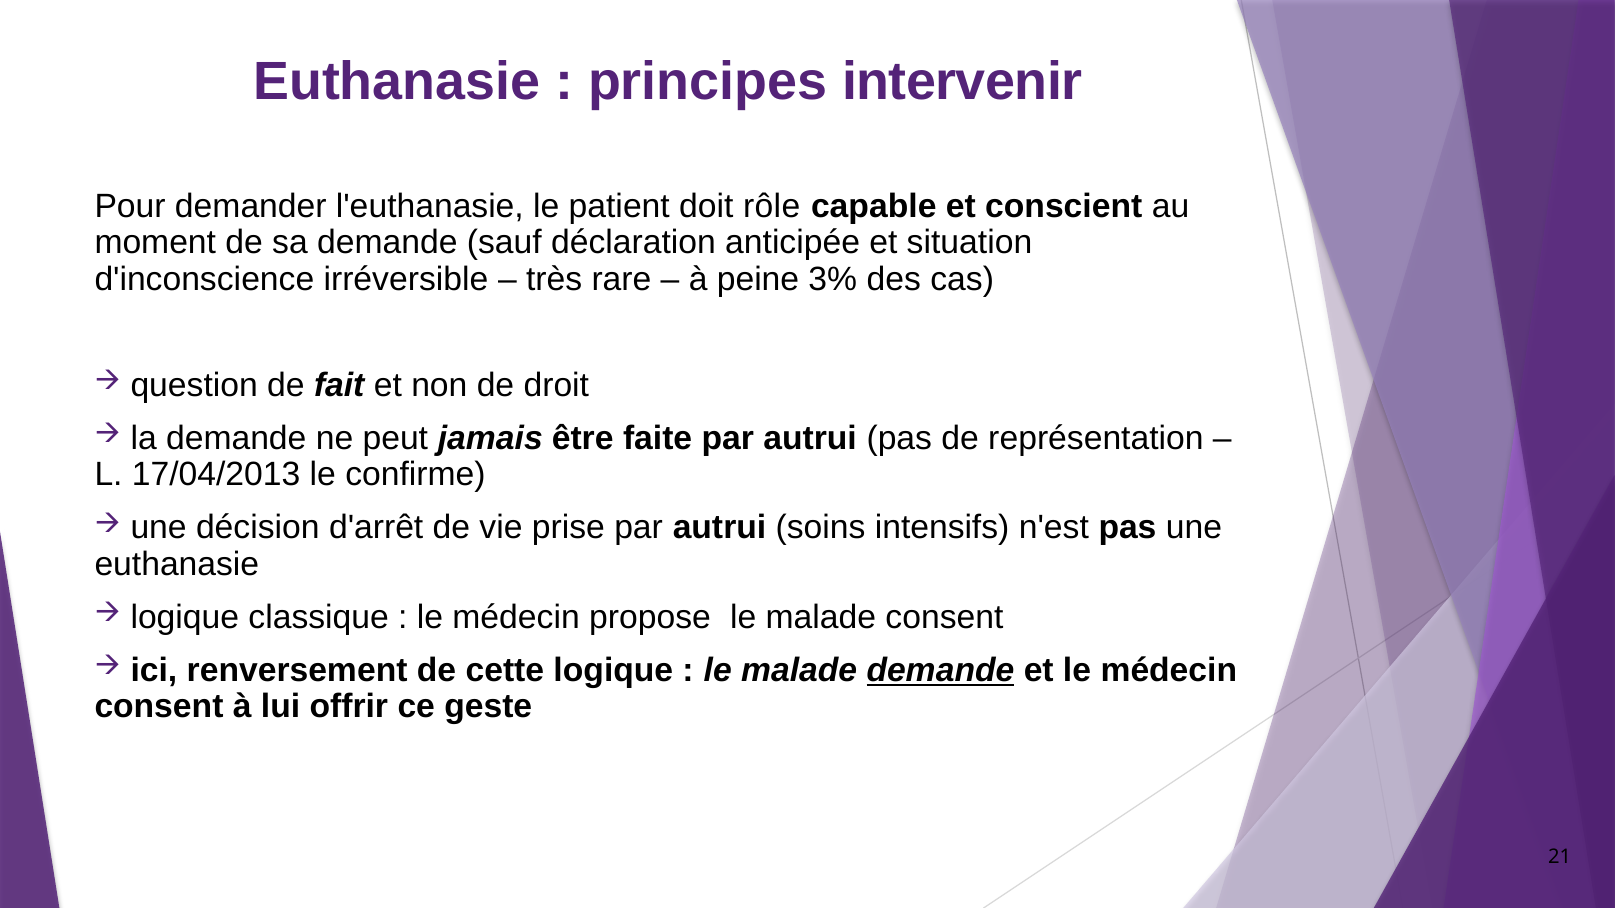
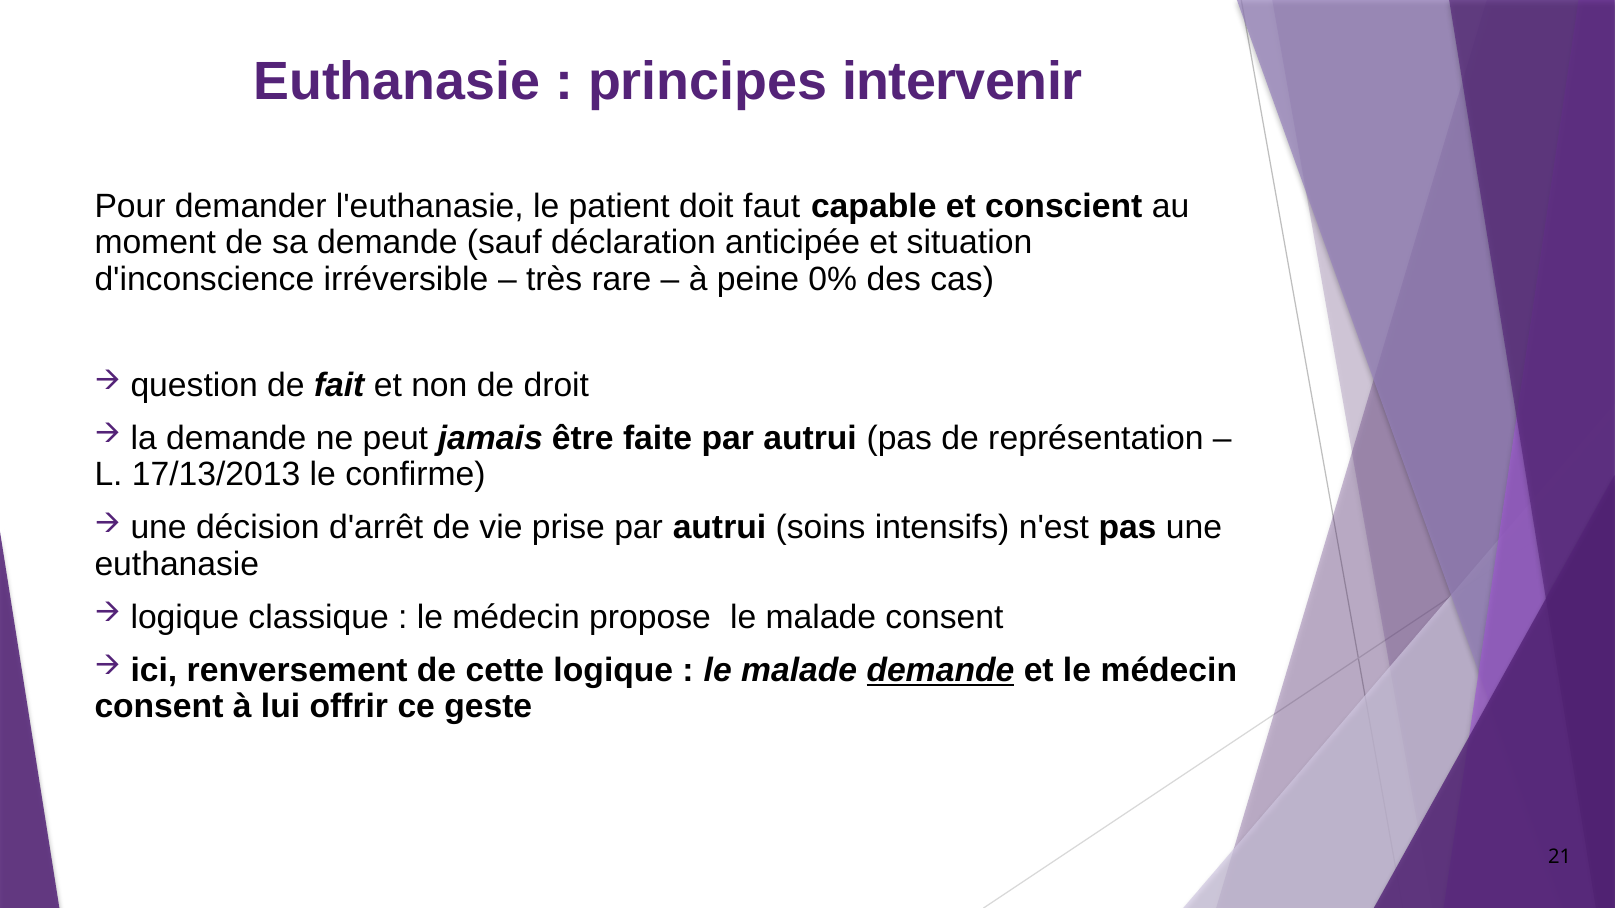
rôle: rôle -> faut (772, 206)
3%: 3% -> 0% (833, 279)
17/04/2013: 17/04/2013 -> 17/13/2013 (216, 475)
